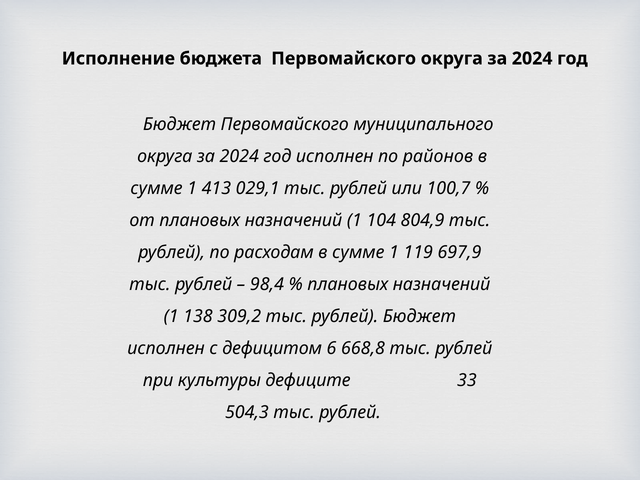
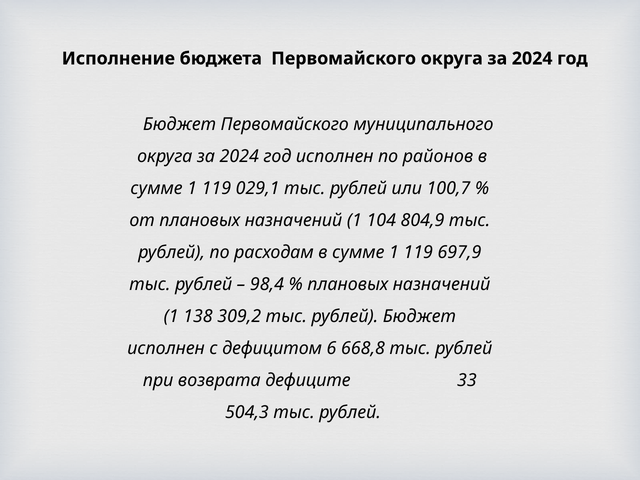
413: 413 -> 119 (216, 189)
культуры: культуры -> возврата (219, 381)
